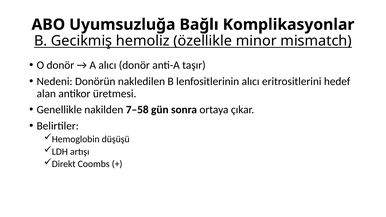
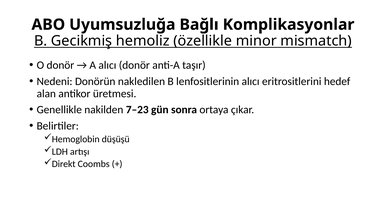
7–58: 7–58 -> 7–23 (137, 110)
